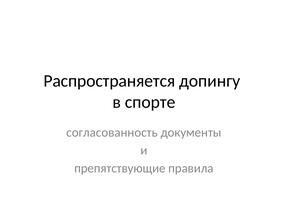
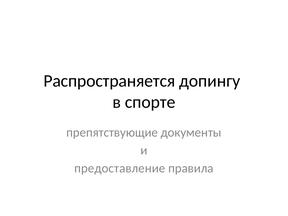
согласованность: согласованность -> препятствующие (112, 132)
препятствующие: препятствующие -> предоставление (120, 168)
